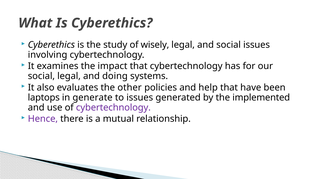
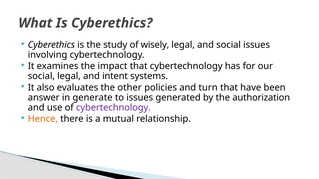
doing: doing -> intent (115, 76)
help: help -> turn (208, 88)
laptops: laptops -> answer (44, 98)
implemented: implemented -> authorization (261, 98)
Hence colour: purple -> orange (43, 119)
